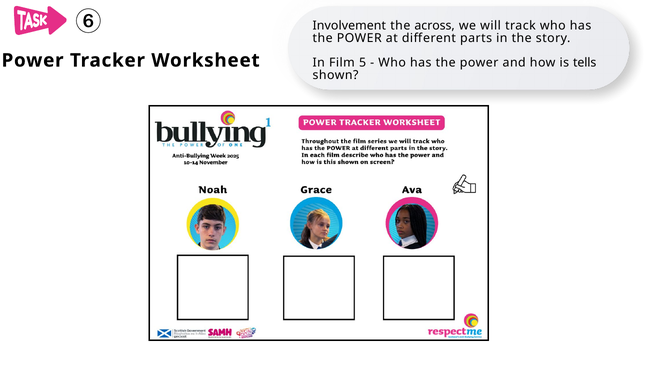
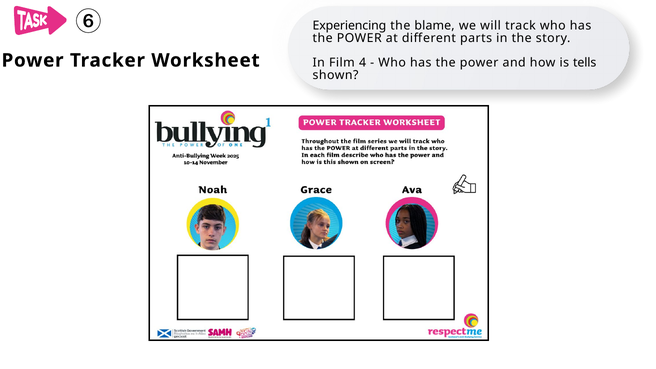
Involvement: Involvement -> Experiencing (349, 26)
across: across -> blame (435, 26)
5: 5 -> 4 (363, 63)
